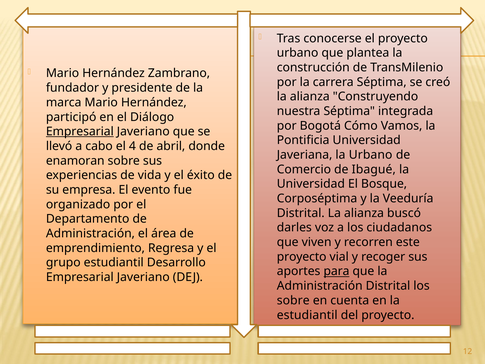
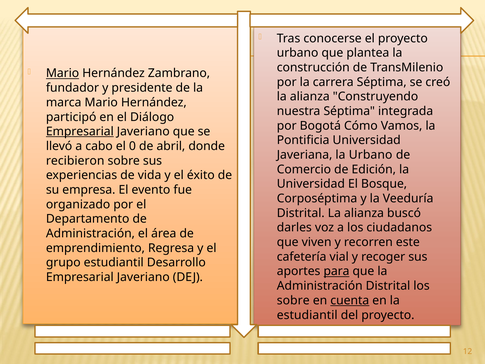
Mario underline: none -> present (63, 73)
4: 4 -> 0 (132, 146)
enamoran: enamoran -> recibieron (75, 161)
Ibagué: Ibagué -> Edición (374, 169)
proyecto: proyecto -> cafetería (302, 257)
cuenta underline: none -> present (350, 300)
